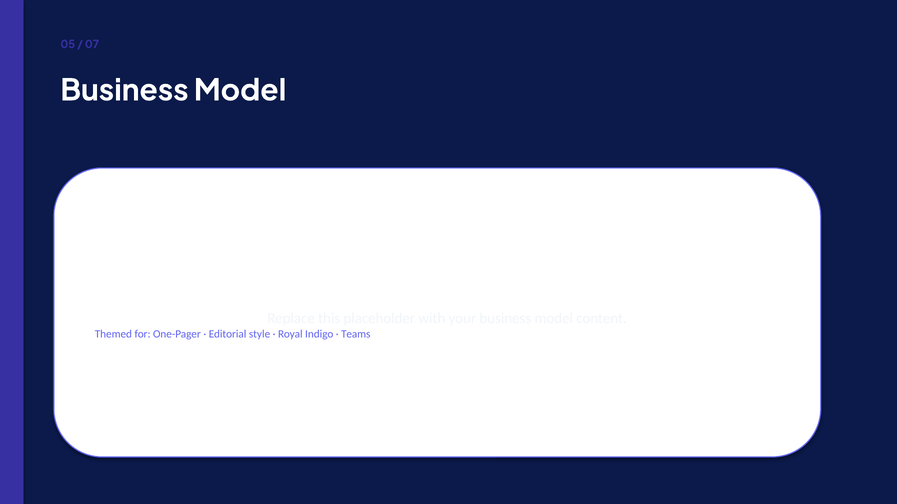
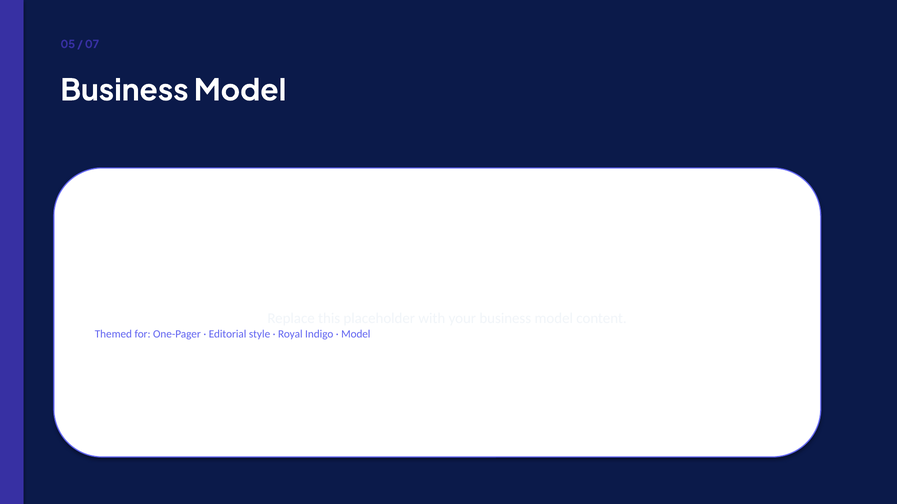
Teams: Teams -> Model (356, 334)
